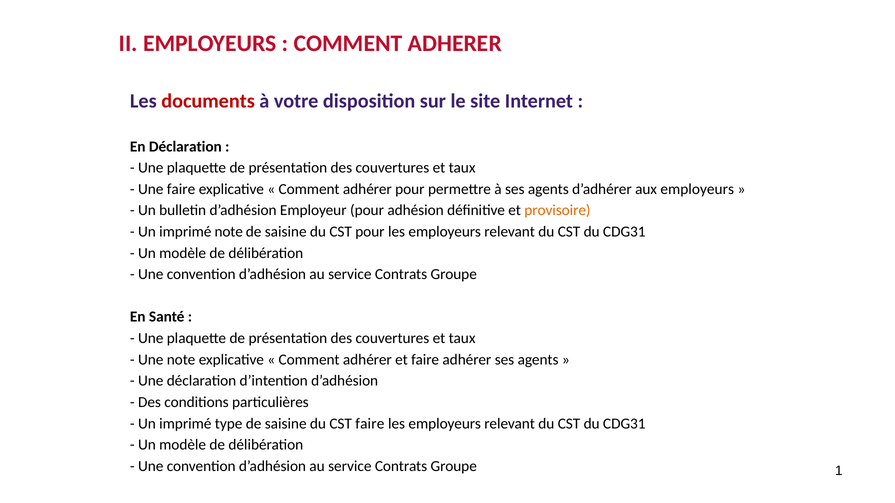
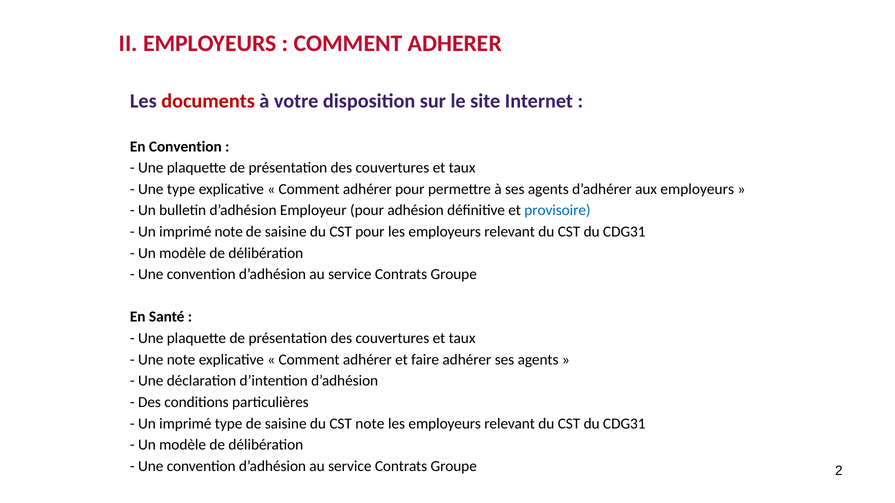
En Déclaration: Déclaration -> Convention (185, 147)
Une faire: faire -> type (181, 189)
provisoire colour: orange -> blue (557, 211)
CST faire: faire -> note (370, 424)
1: 1 -> 2 (839, 471)
